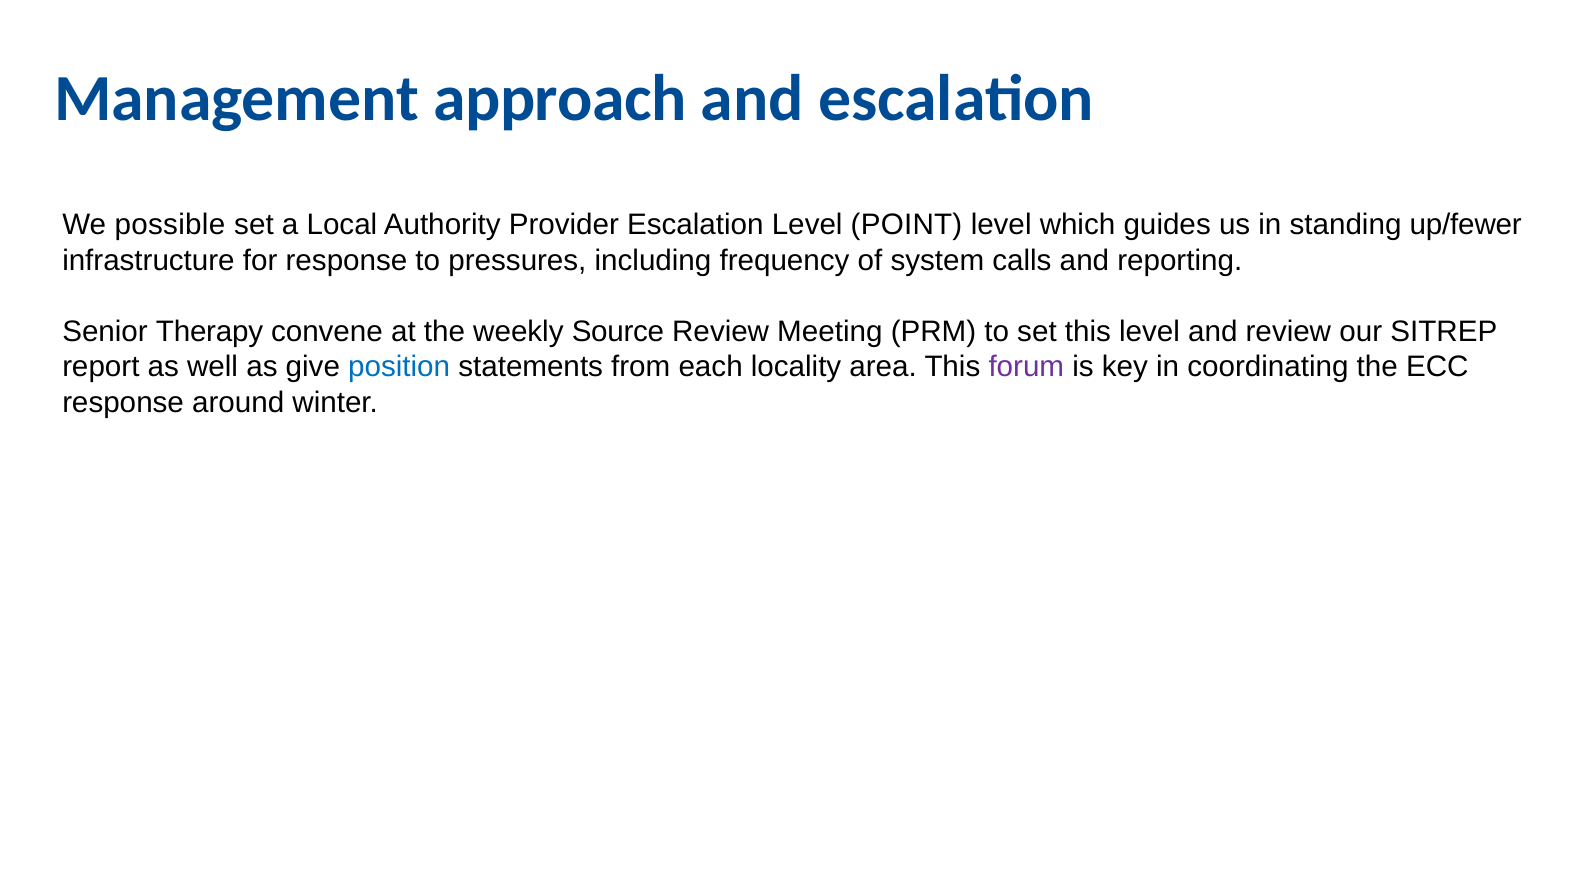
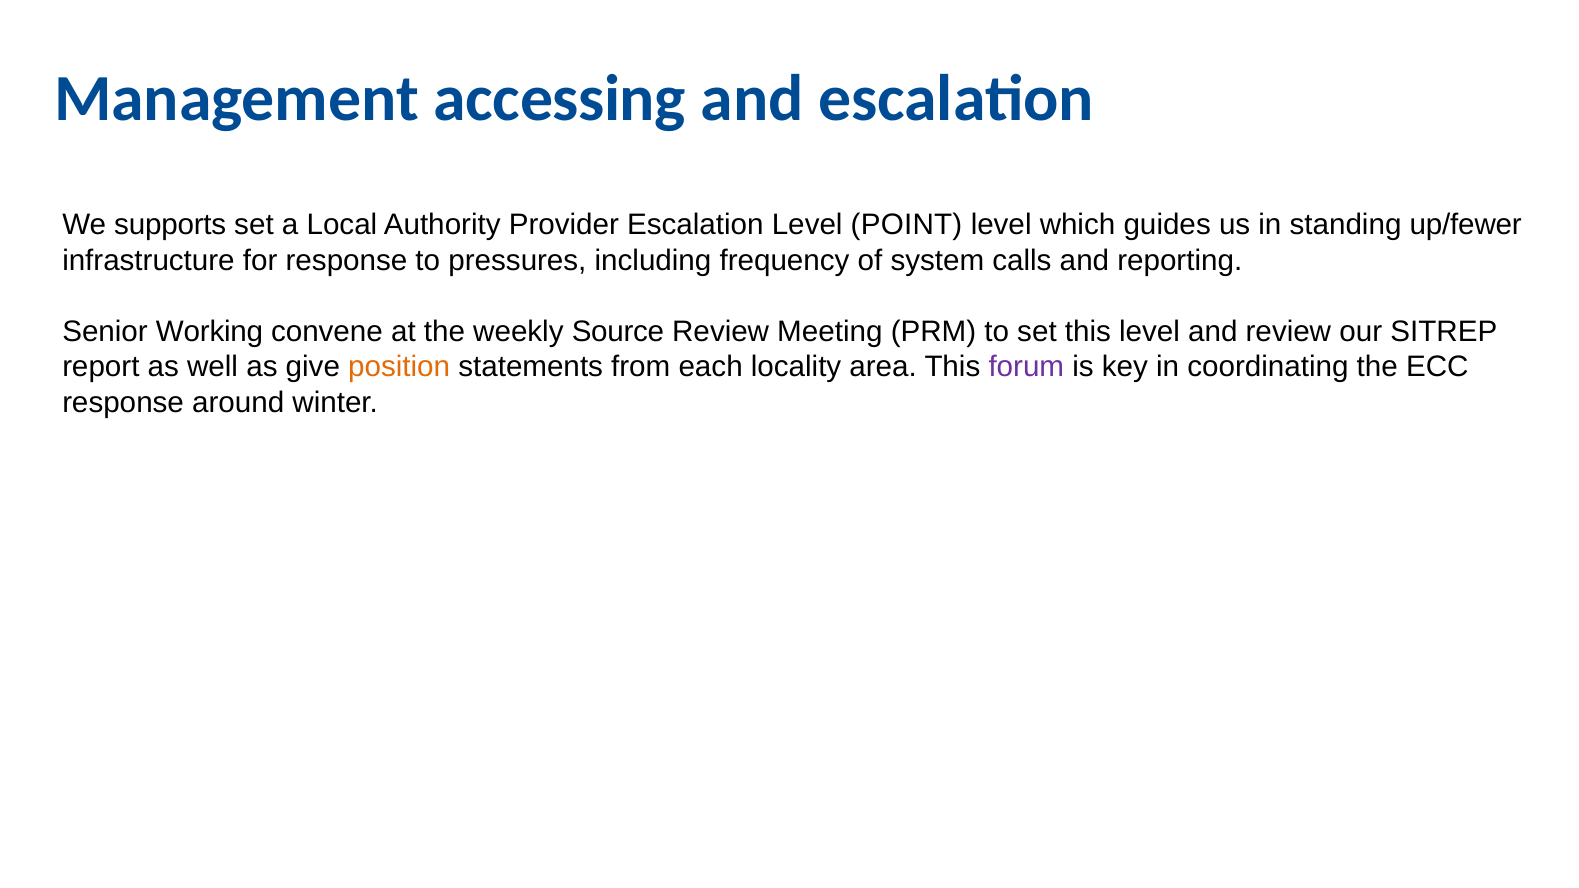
approach: approach -> accessing (560, 99)
possible: possible -> supports (170, 225)
Therapy: Therapy -> Working (210, 331)
position colour: blue -> orange (399, 367)
